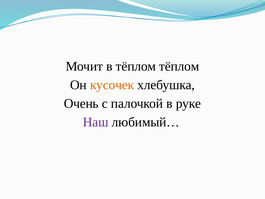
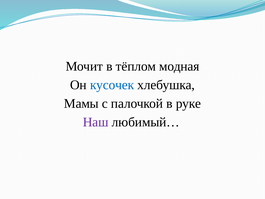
тёплом тёплом: тёплом -> модная (179, 66)
кусочек colour: orange -> blue (112, 85)
Очень: Очень -> Мамы (81, 103)
